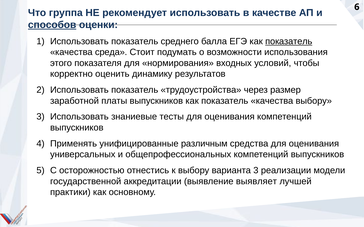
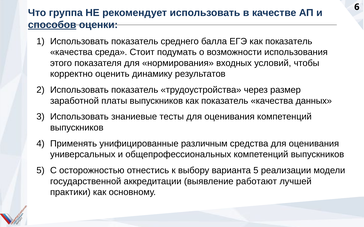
показатель underline: present -> none (289, 41)
качества выбору: выбору -> данных (314, 101)
варианта 3: 3 -> 5 (256, 171)
выявляет: выявляет -> работают (256, 182)
